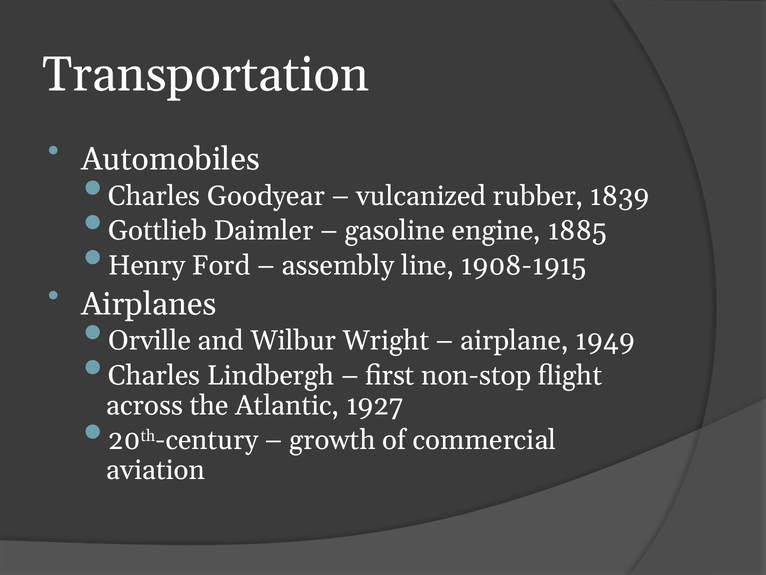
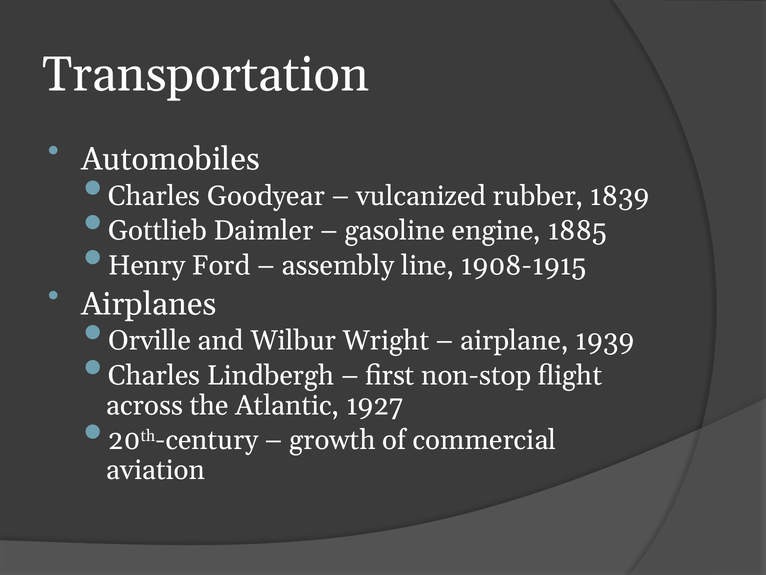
1949: 1949 -> 1939 (605, 340)
